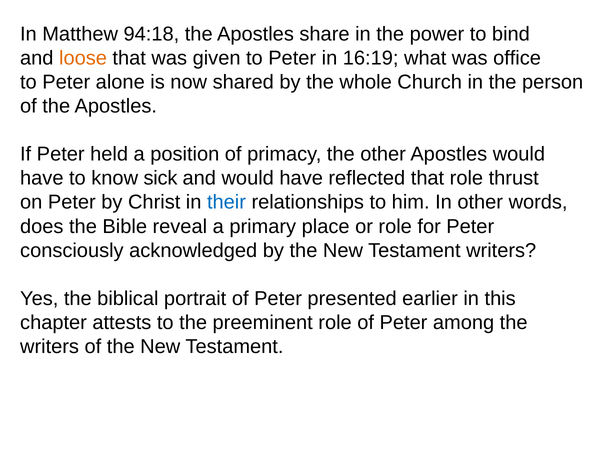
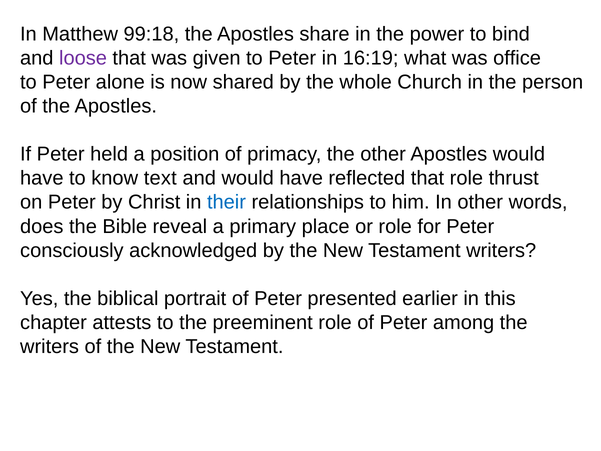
94:18: 94:18 -> 99:18 (151, 34)
loose colour: orange -> purple (83, 58)
sick: sick -> text (160, 178)
